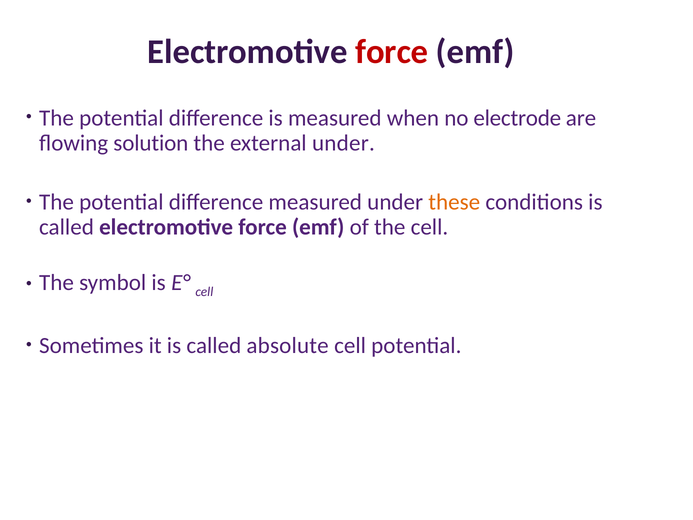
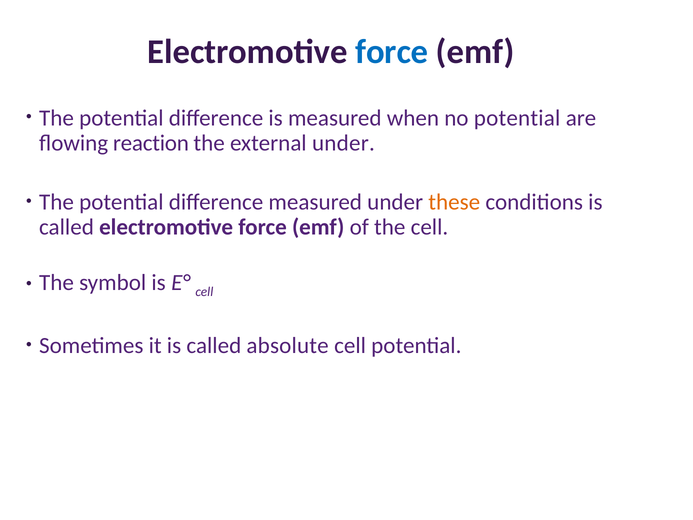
force colour: red -> blue (392, 52)
no electrode: electrode -> potential (517, 118)
solution: solution -> reaction (151, 143)
